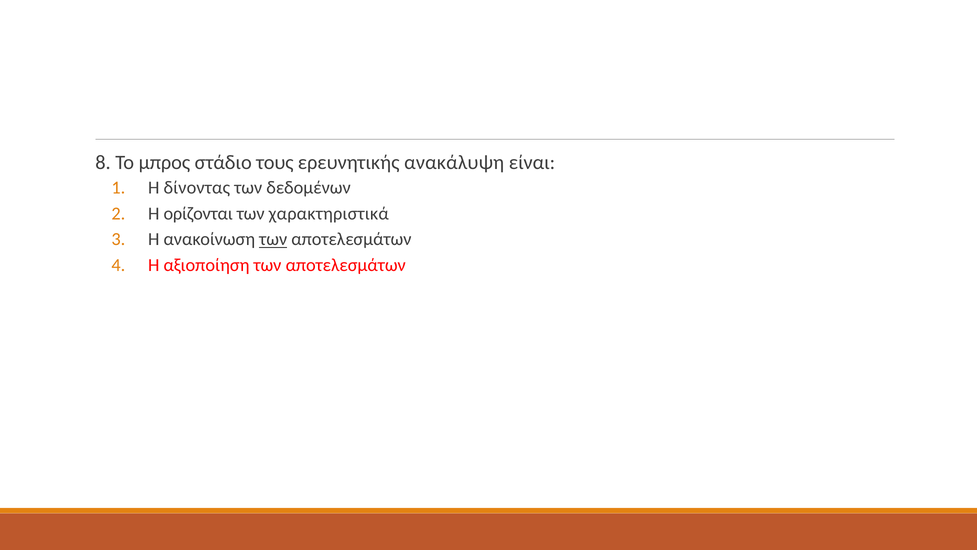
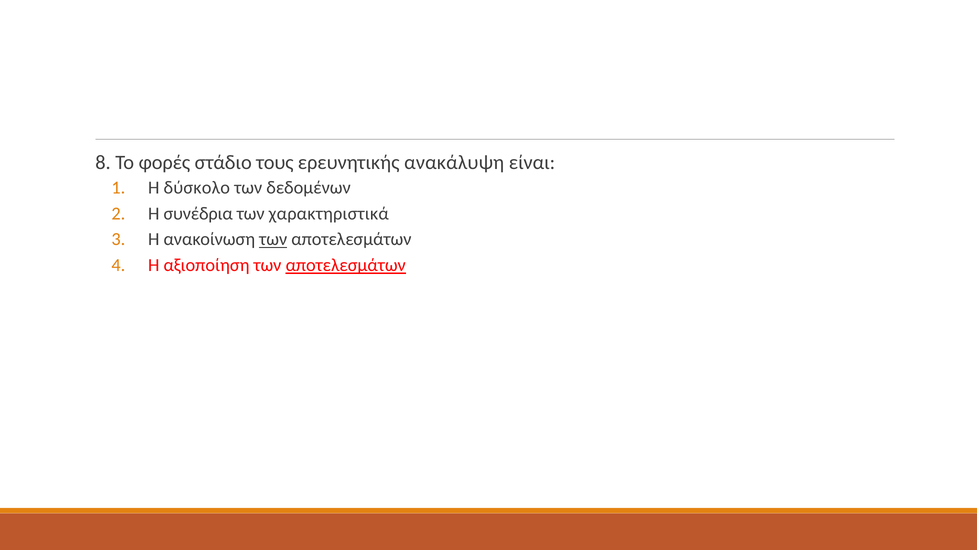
μπρος: μπρος -> φορές (164, 162)
δίνοντας: δίνοντας -> δύσκολο (197, 187)
ορίζονται: ορίζονται -> συνέδρια (198, 213)
αποτελεσμάτων underline: none -> present (346, 265)
